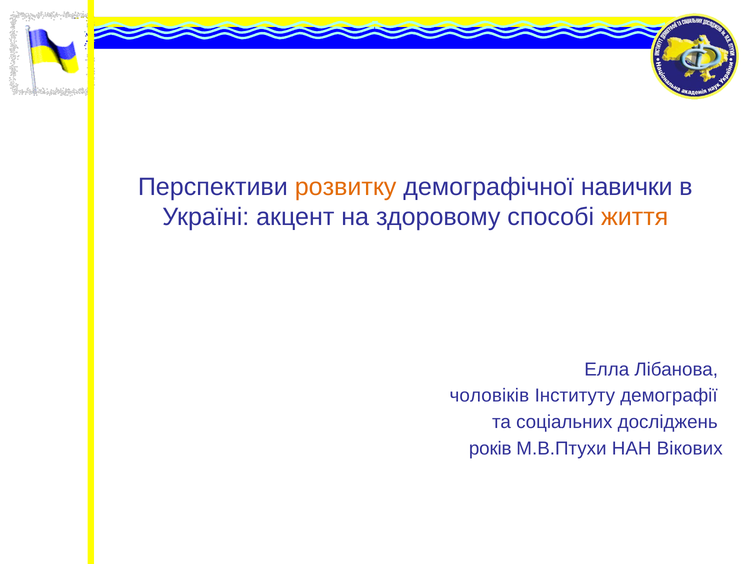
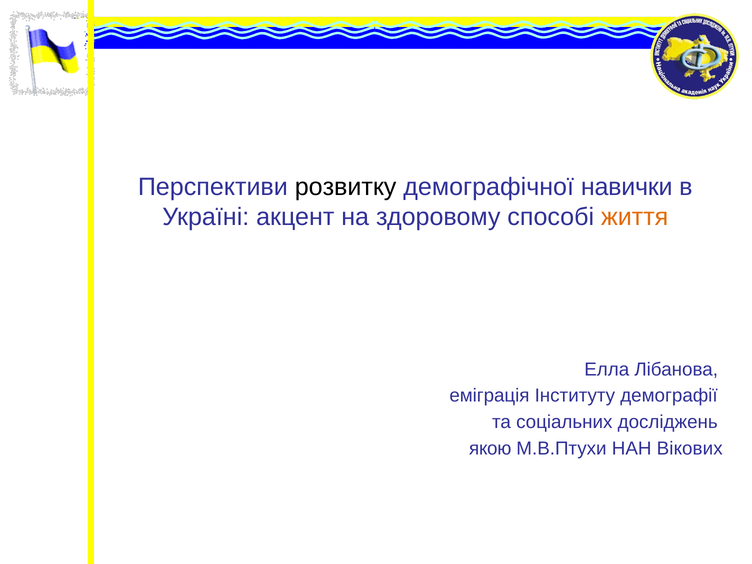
розвитку colour: orange -> black (346, 187)
чоловіків: чоловіків -> еміграція (489, 396)
років: років -> якою (490, 448)
